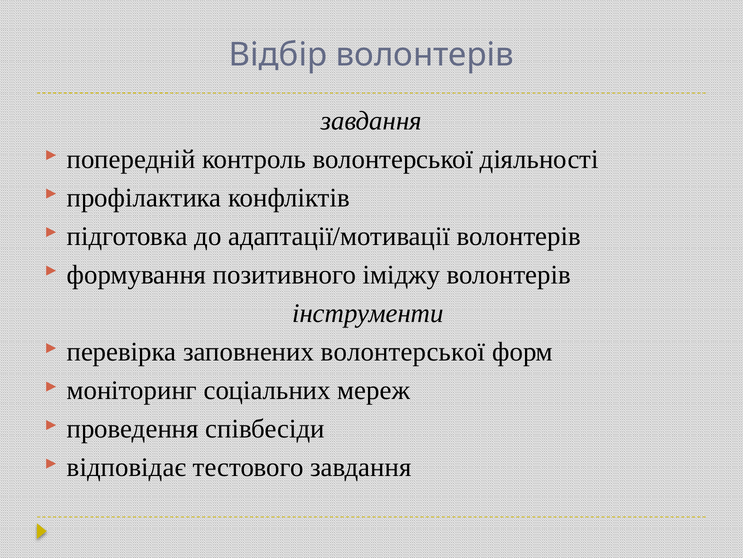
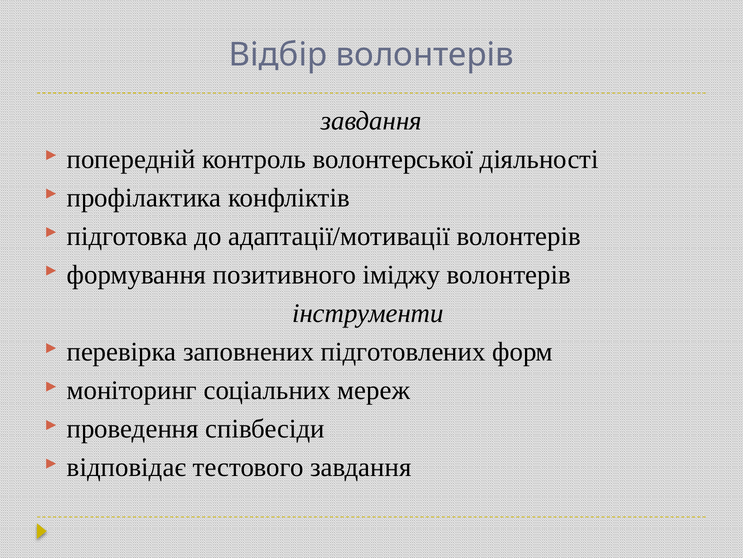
заповнених волонтерської: волонтерської -> підготовлених (403, 352)
